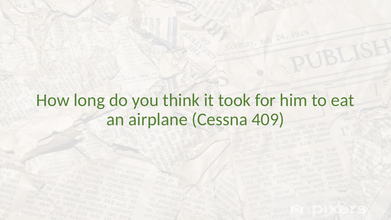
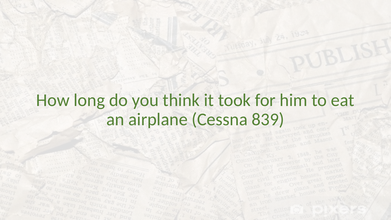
409: 409 -> 839 (268, 120)
